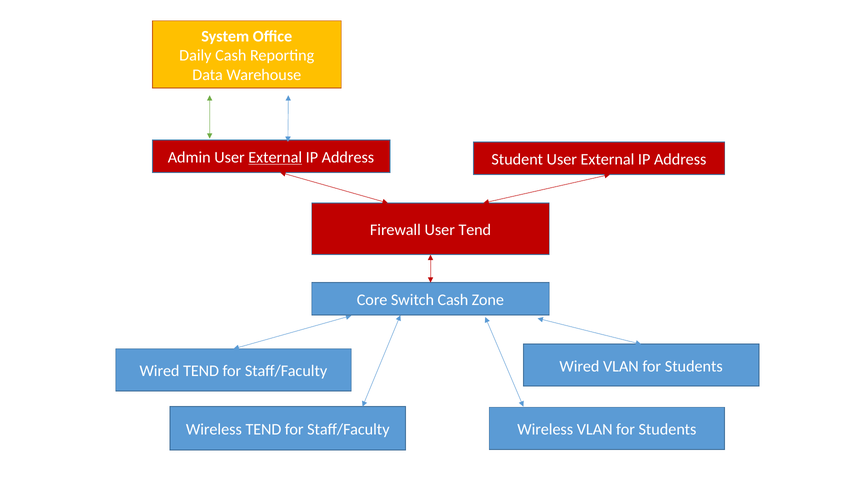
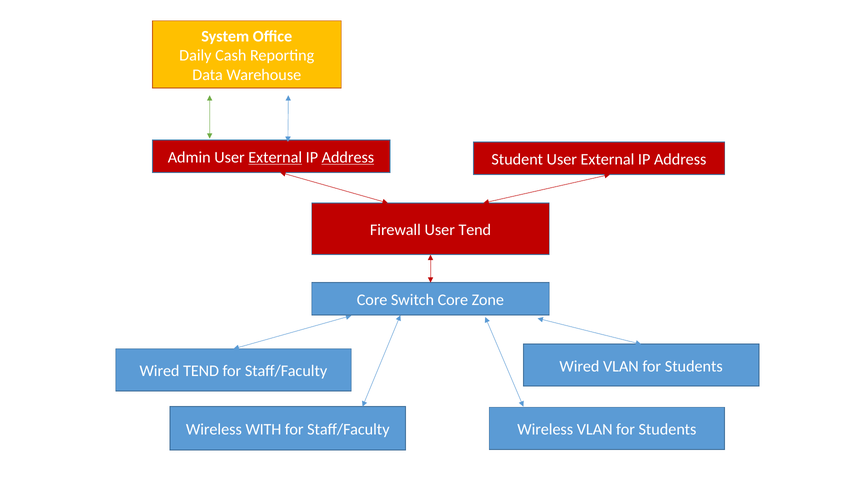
Address underline: none -> present (348, 157)
Switch Cash: Cash -> Core (453, 300)
Wireless TEND: TEND -> WITH (263, 429)
